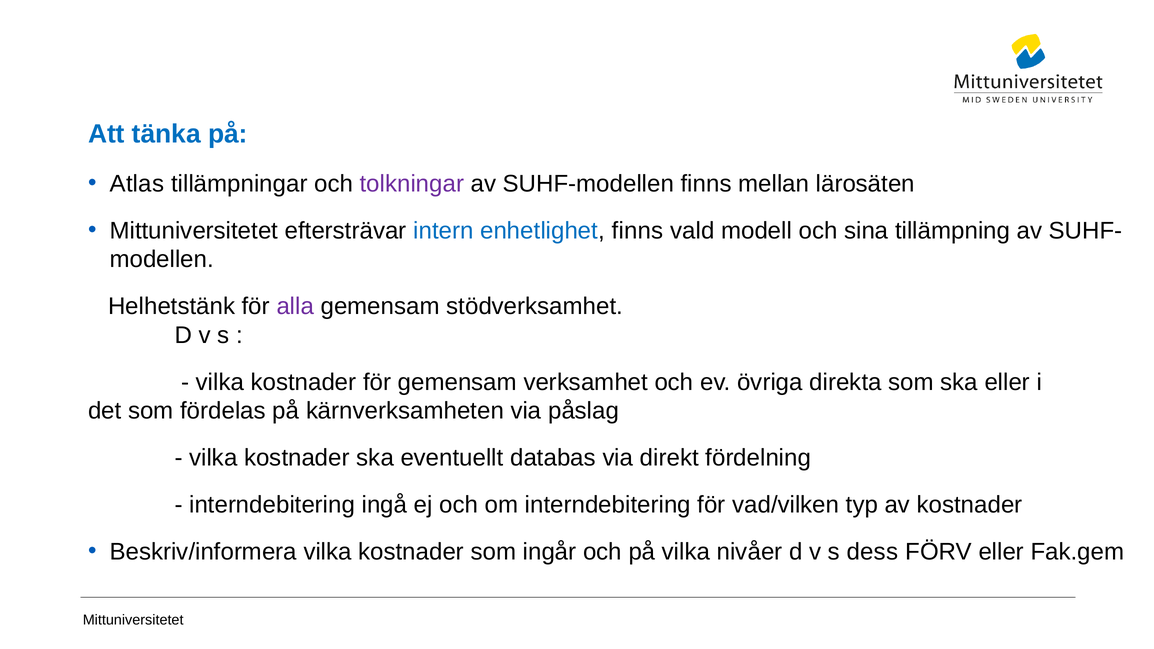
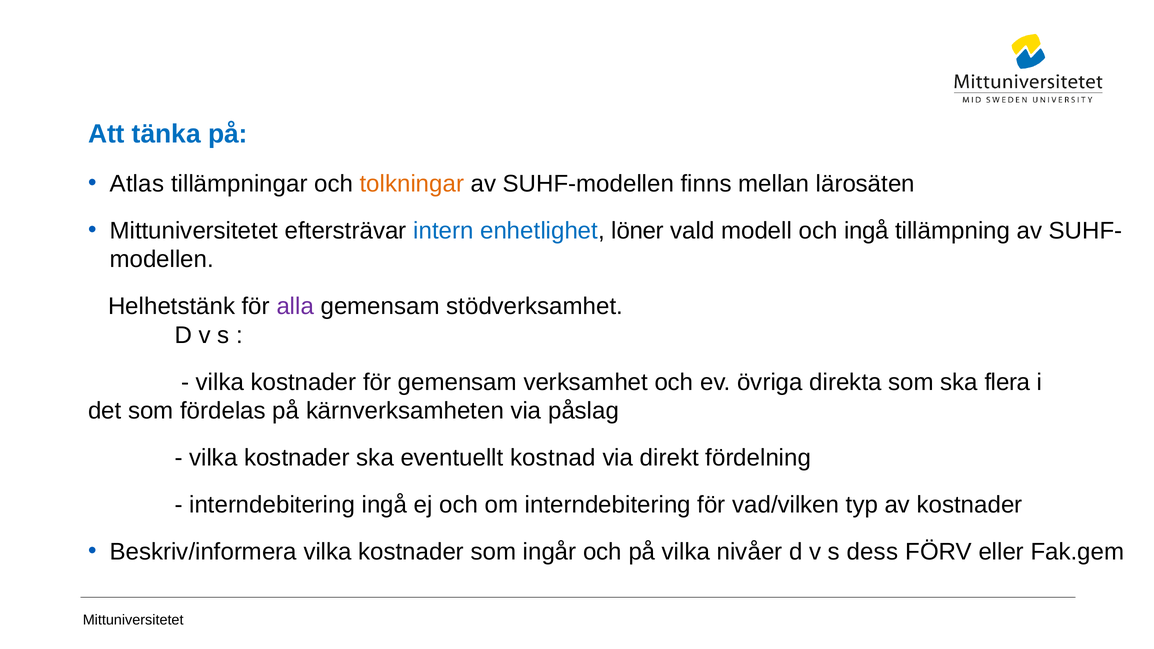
tolkningar colour: purple -> orange (412, 184)
enhetlighet finns: finns -> löner (638, 231)
och sina: sina -> ingå (866, 231)
ska eller: eller -> flera (1007, 382)
databas: databas -> kostnad (553, 458)
